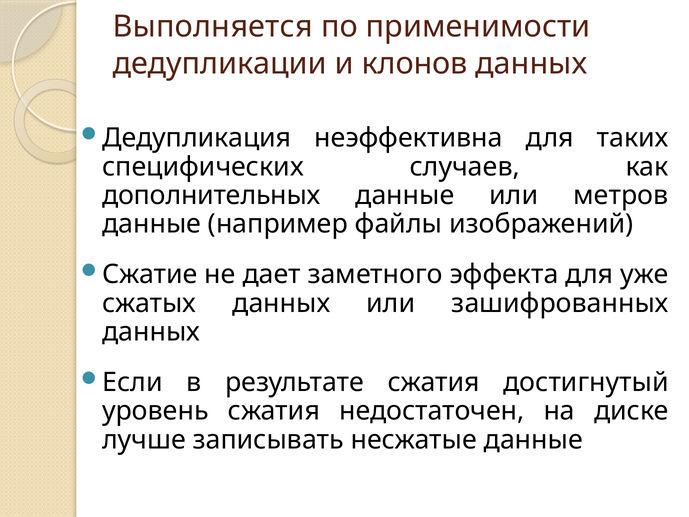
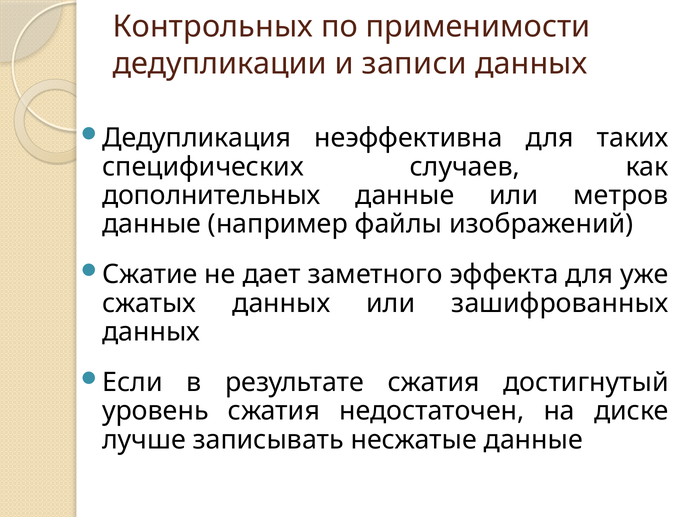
Выполняется: Выполняется -> Контрольных (213, 27)
клонов: клонов -> записи (414, 64)
